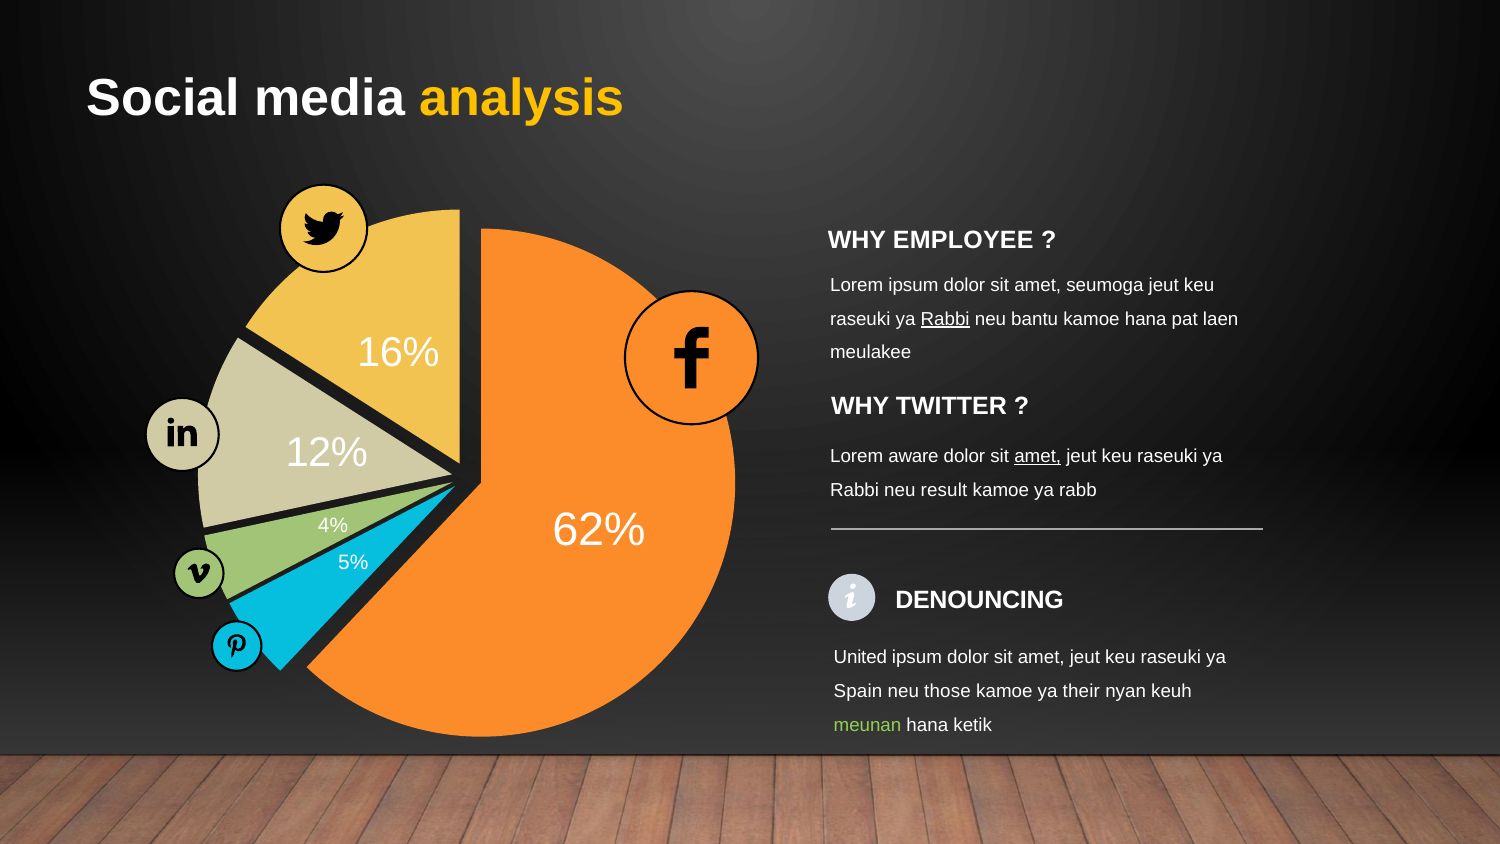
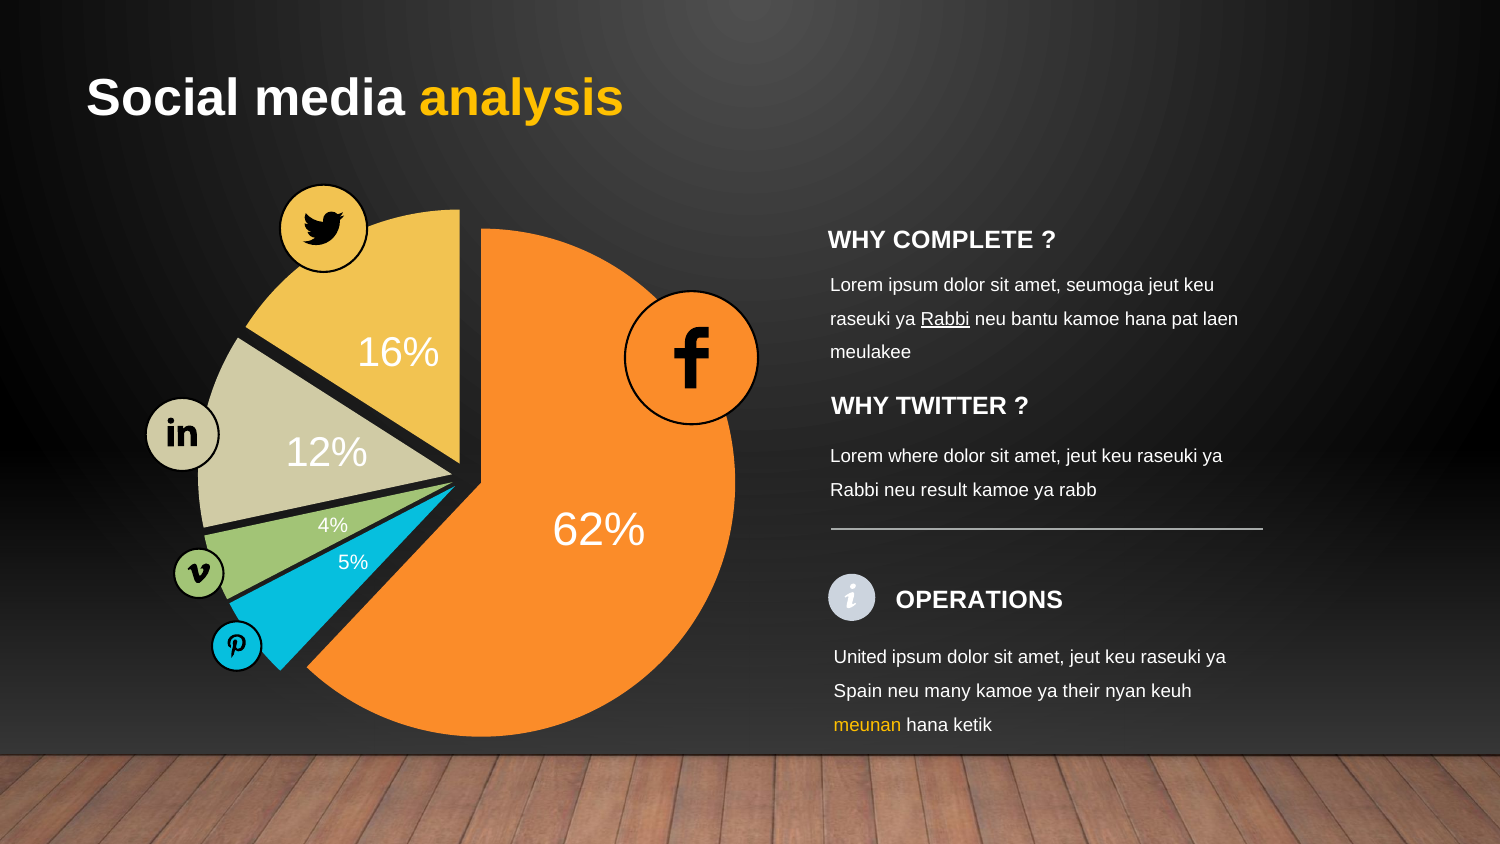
EMPLOYEE: EMPLOYEE -> COMPLETE (963, 241)
aware: aware -> where (914, 457)
amet underline: present -> none (1038, 457)
DENOUNCING: DENOUNCING -> OPERATIONS (979, 600)
those: those -> many (948, 691)
meunan colour: light green -> yellow (867, 725)
